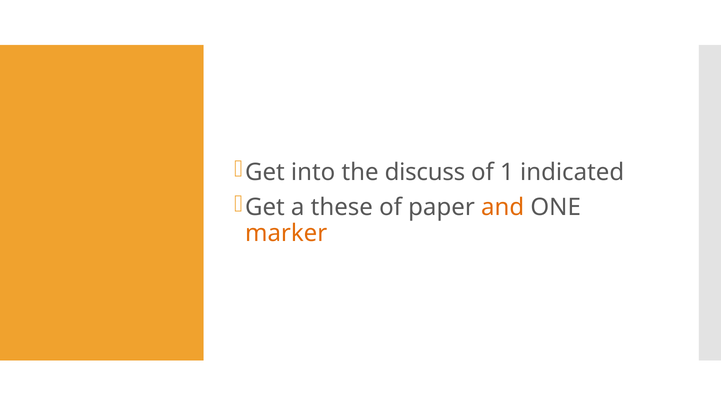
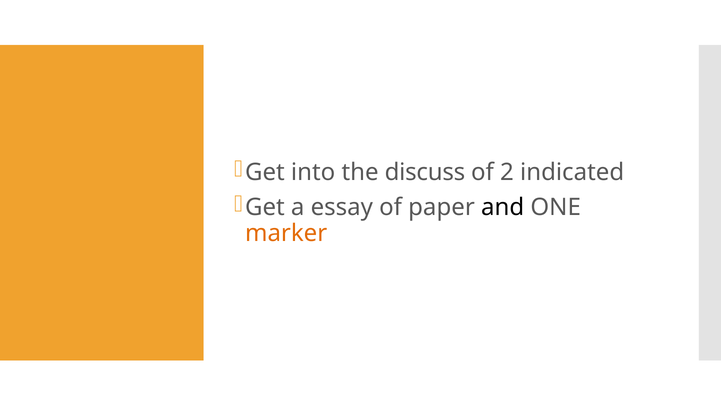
1: 1 -> 2 (507, 172)
these: these -> essay (342, 207)
and colour: orange -> black (503, 207)
